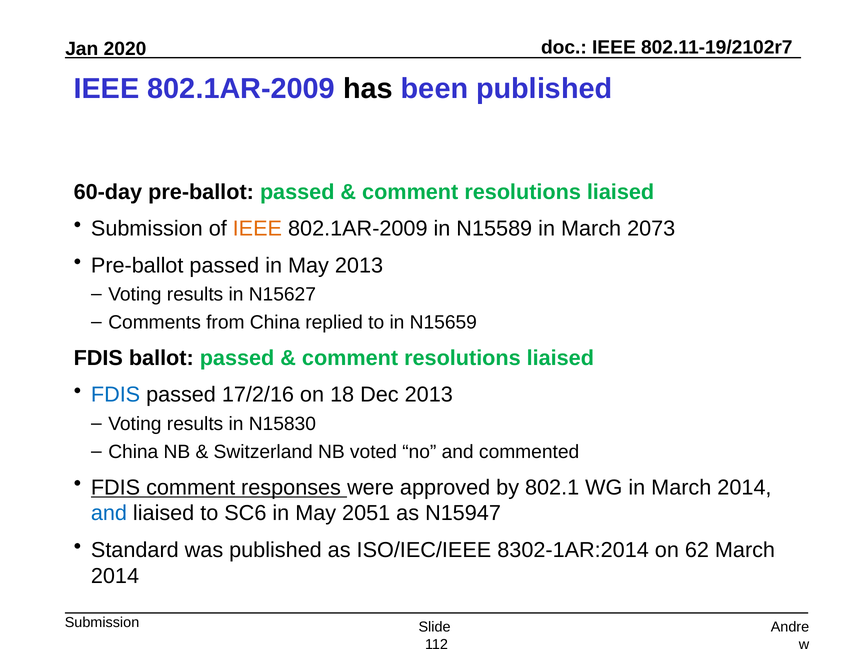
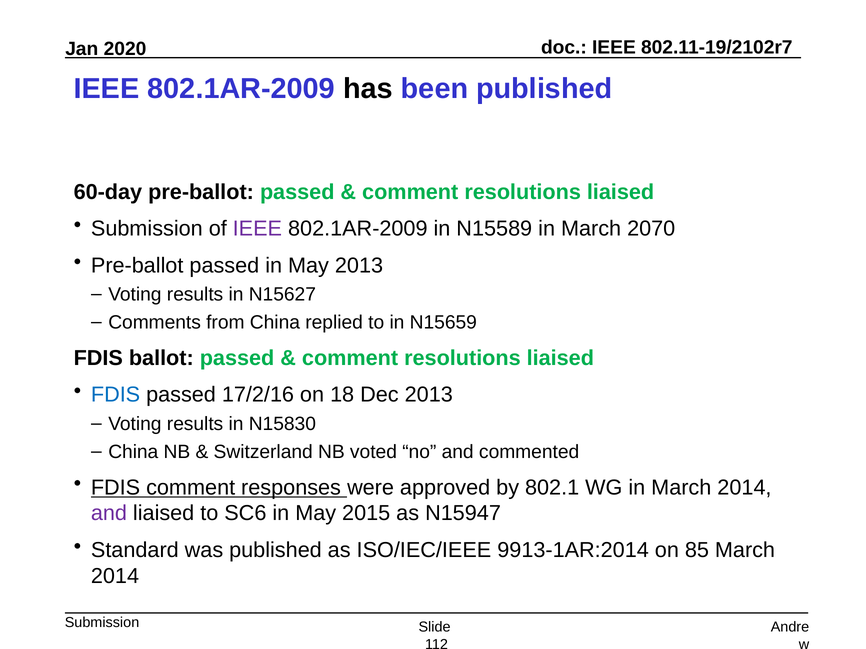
IEEE colour: orange -> purple (257, 229)
2073: 2073 -> 2070 (651, 229)
and colour: blue -> purple (109, 514)
2051: 2051 -> 2015 (366, 514)
8302-1AR:2014: 8302-1AR:2014 -> 9913-1AR:2014 (573, 551)
62: 62 -> 85 (697, 551)
